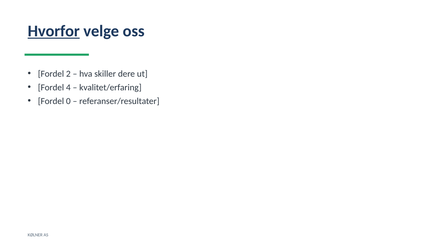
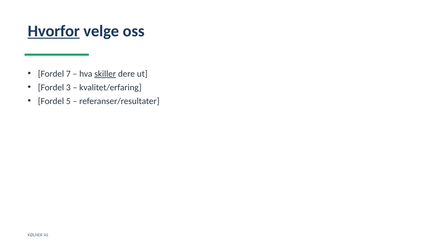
2: 2 -> 7 (68, 74)
skiller underline: none -> present (105, 74)
4: 4 -> 3 (68, 87)
0: 0 -> 5 (68, 101)
